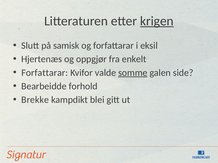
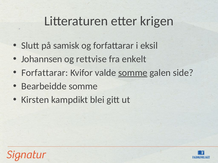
krigen underline: present -> none (157, 21)
Hjertenæs: Hjertenæs -> Johannsen (42, 59)
oppgjør: oppgjør -> rettvise (91, 59)
Bearbeidde forhold: forhold -> somme (83, 86)
Brekke: Brekke -> Kirsten (35, 100)
